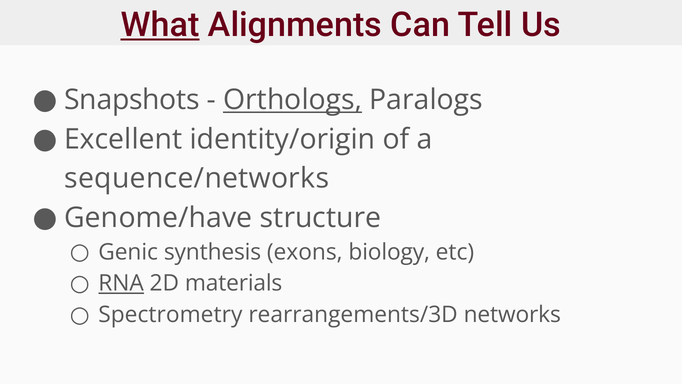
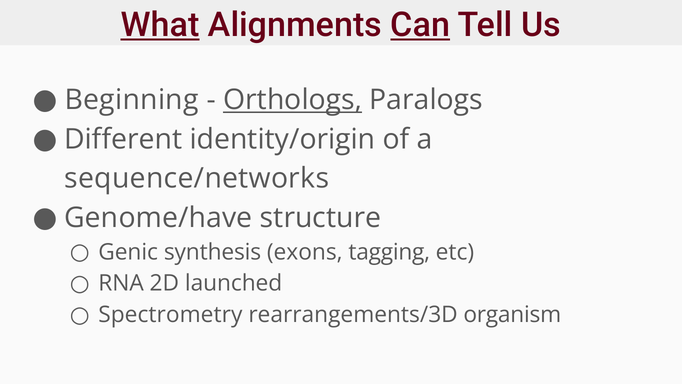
Can underline: none -> present (420, 25)
Snapshots: Snapshots -> Beginning (132, 100)
Excellent: Excellent -> Different (123, 139)
biology: biology -> tagging (389, 252)
RNA underline: present -> none (121, 283)
materials: materials -> launched (234, 283)
networks: networks -> organism (512, 315)
